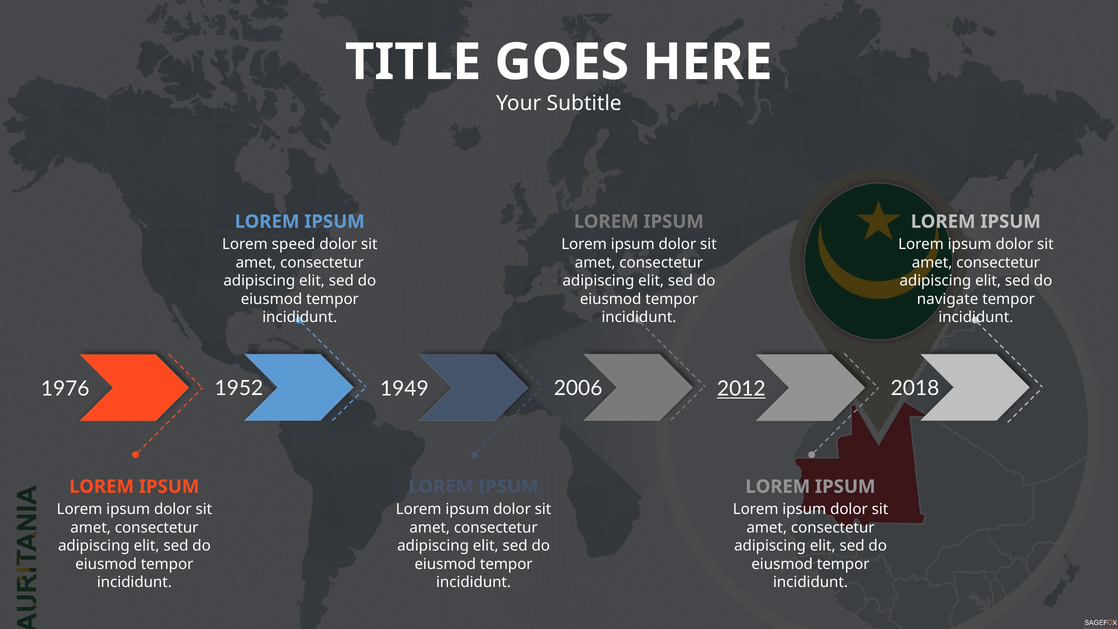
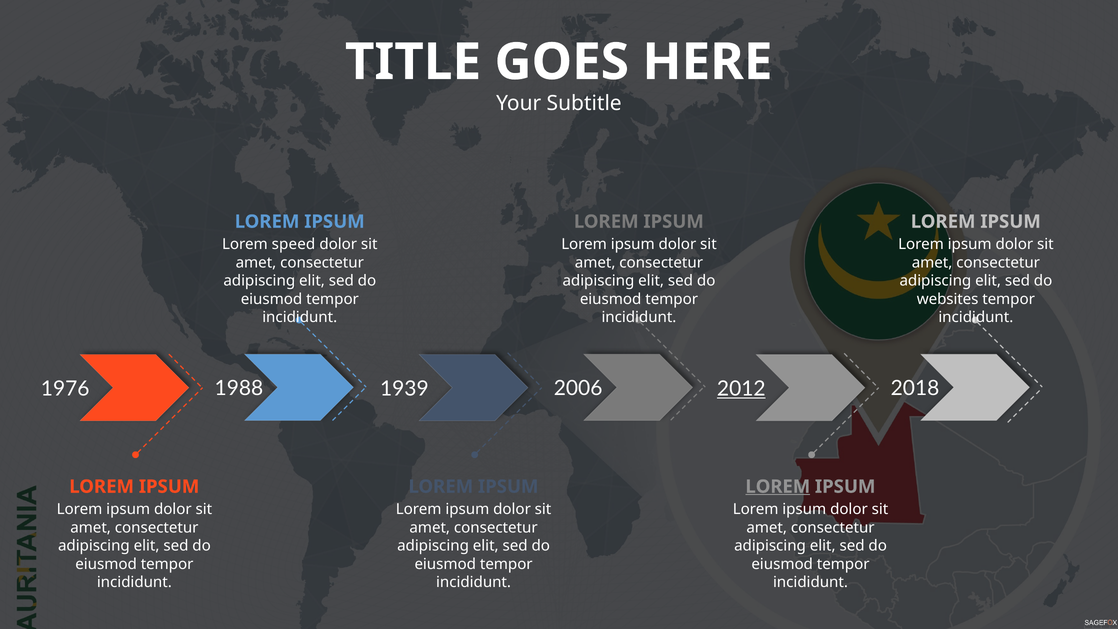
navigate: navigate -> websites (948, 299)
1952: 1952 -> 1988 (239, 388)
1949: 1949 -> 1939 (404, 389)
LOREM underline: none -> present (778, 487)
